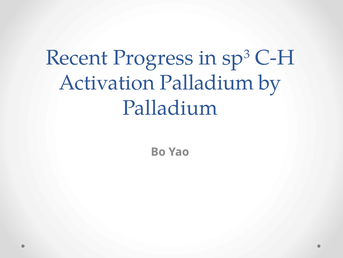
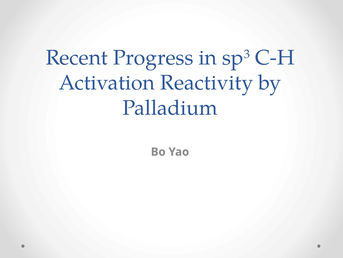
Activation Palladium: Palladium -> Reactivity (207, 83)
